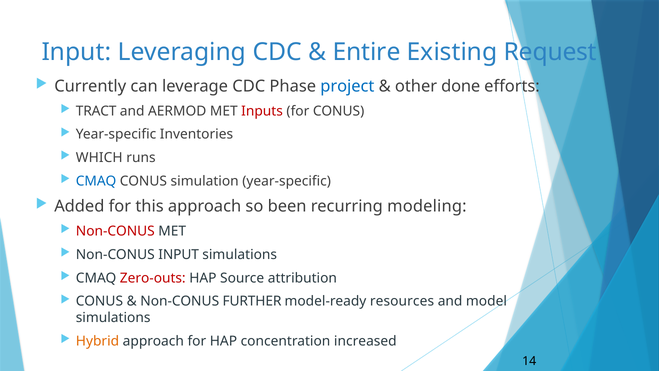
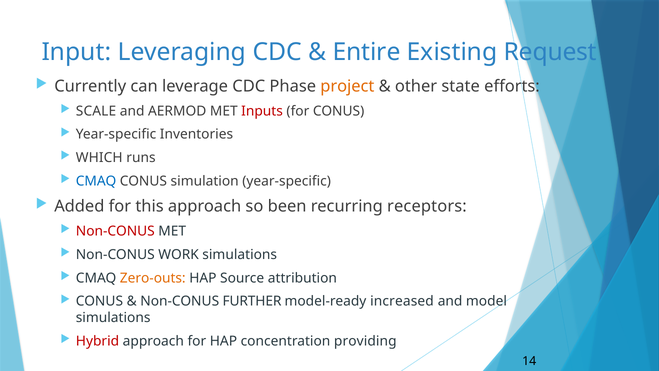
project colour: blue -> orange (347, 86)
done: done -> state (461, 86)
TRACT: TRACT -> SCALE (96, 111)
modeling: modeling -> receptors (427, 206)
Non-CONUS INPUT: INPUT -> WORK (179, 254)
Zero-outs colour: red -> orange (153, 278)
resources: resources -> increased (402, 301)
Hybrid colour: orange -> red (98, 341)
increased: increased -> providing (365, 341)
